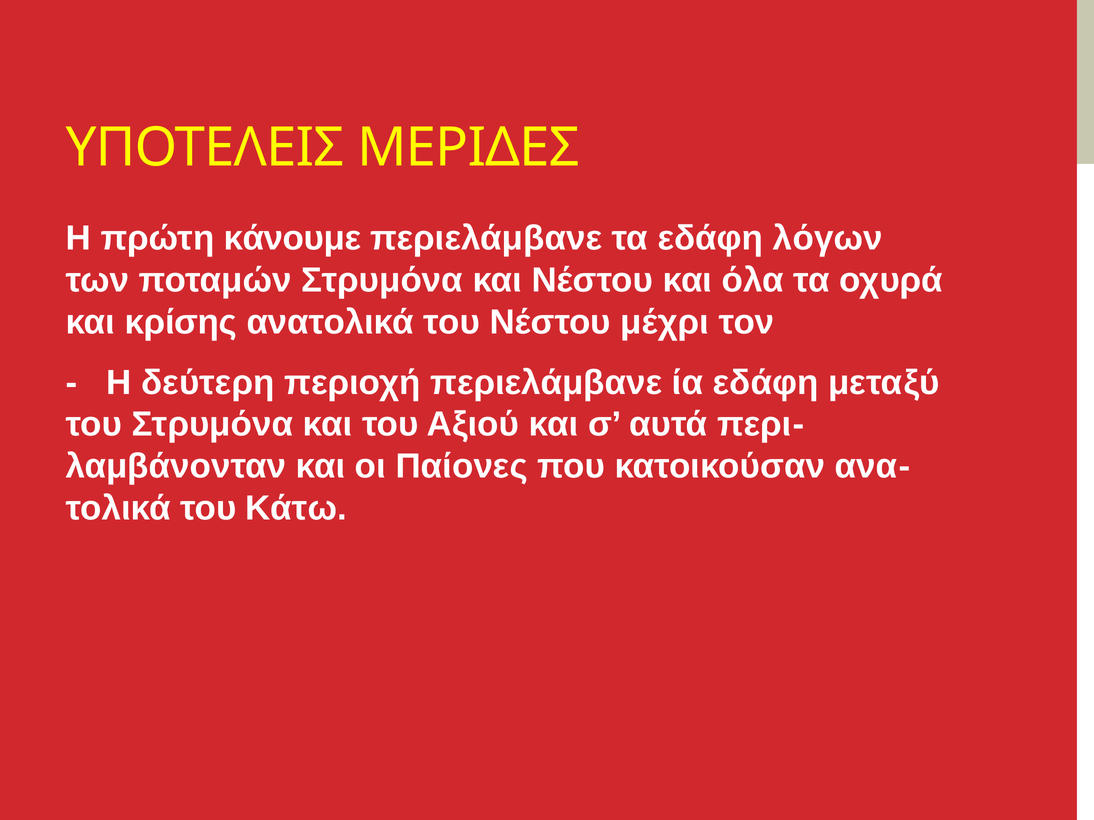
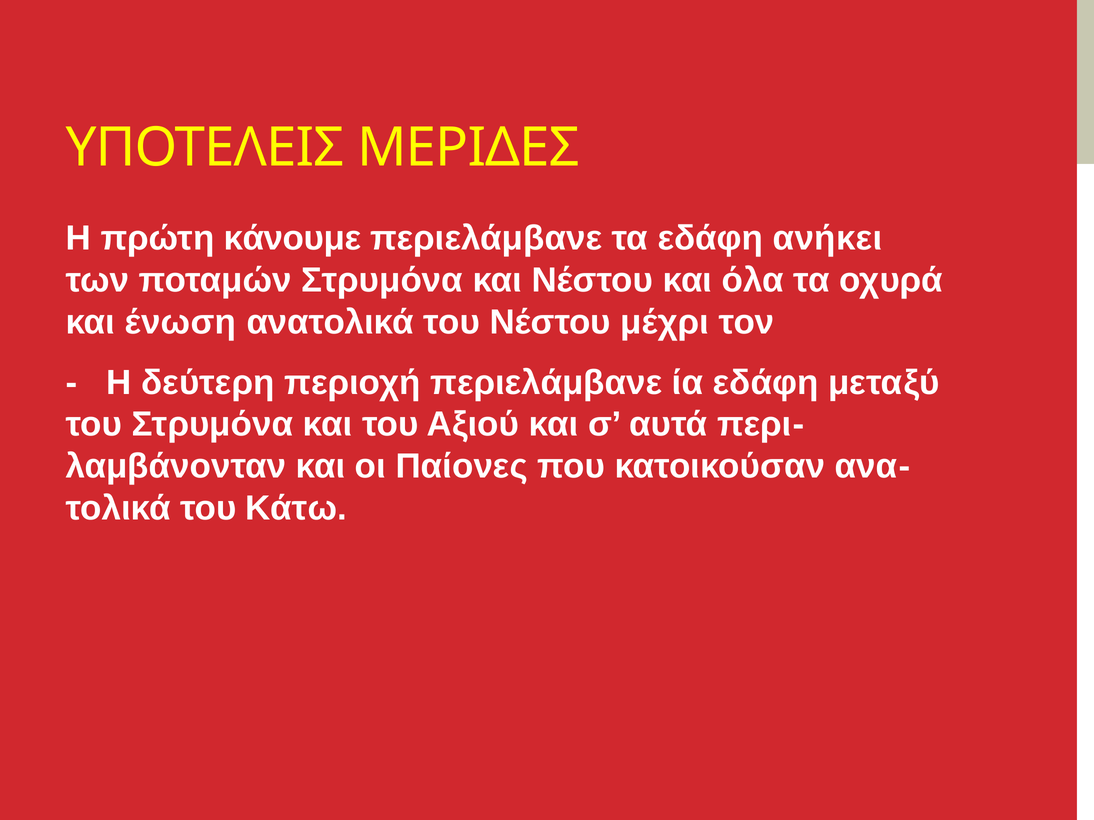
λόγων: λόγων -> ανήκει (828, 239)
κρίσης: κρίσης -> ένωση (181, 322)
